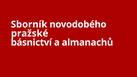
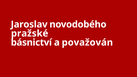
Sborník: Sborník -> Jaroslav (29, 24)
almanachů: almanachů -> považován (87, 42)
